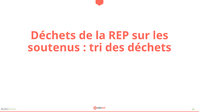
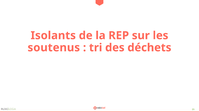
Déchets: Déchets -> Isolants (53, 35)
